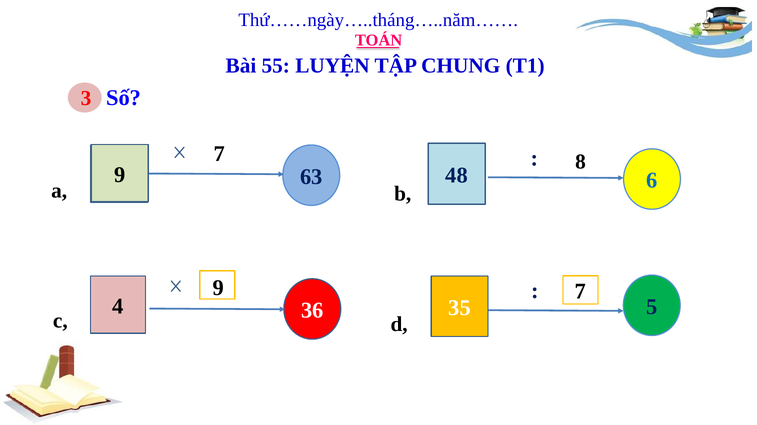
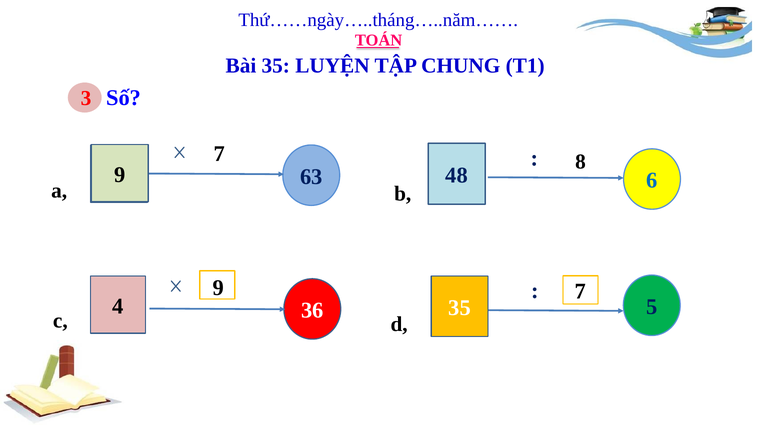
Bài 55: 55 -> 35 (276, 66)
